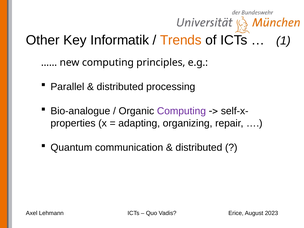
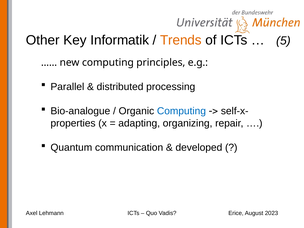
1: 1 -> 5 (283, 41)
Computing colour: purple -> blue (181, 111)
distributed: distributed -> developed (199, 148)
